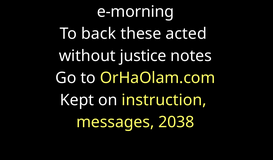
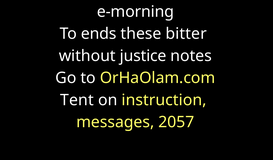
back: back -> ends (99, 34)
acted: acted -> bitter (186, 34)
Kept: Kept -> Tent (77, 100)
2038: 2038 -> 2057 (176, 122)
